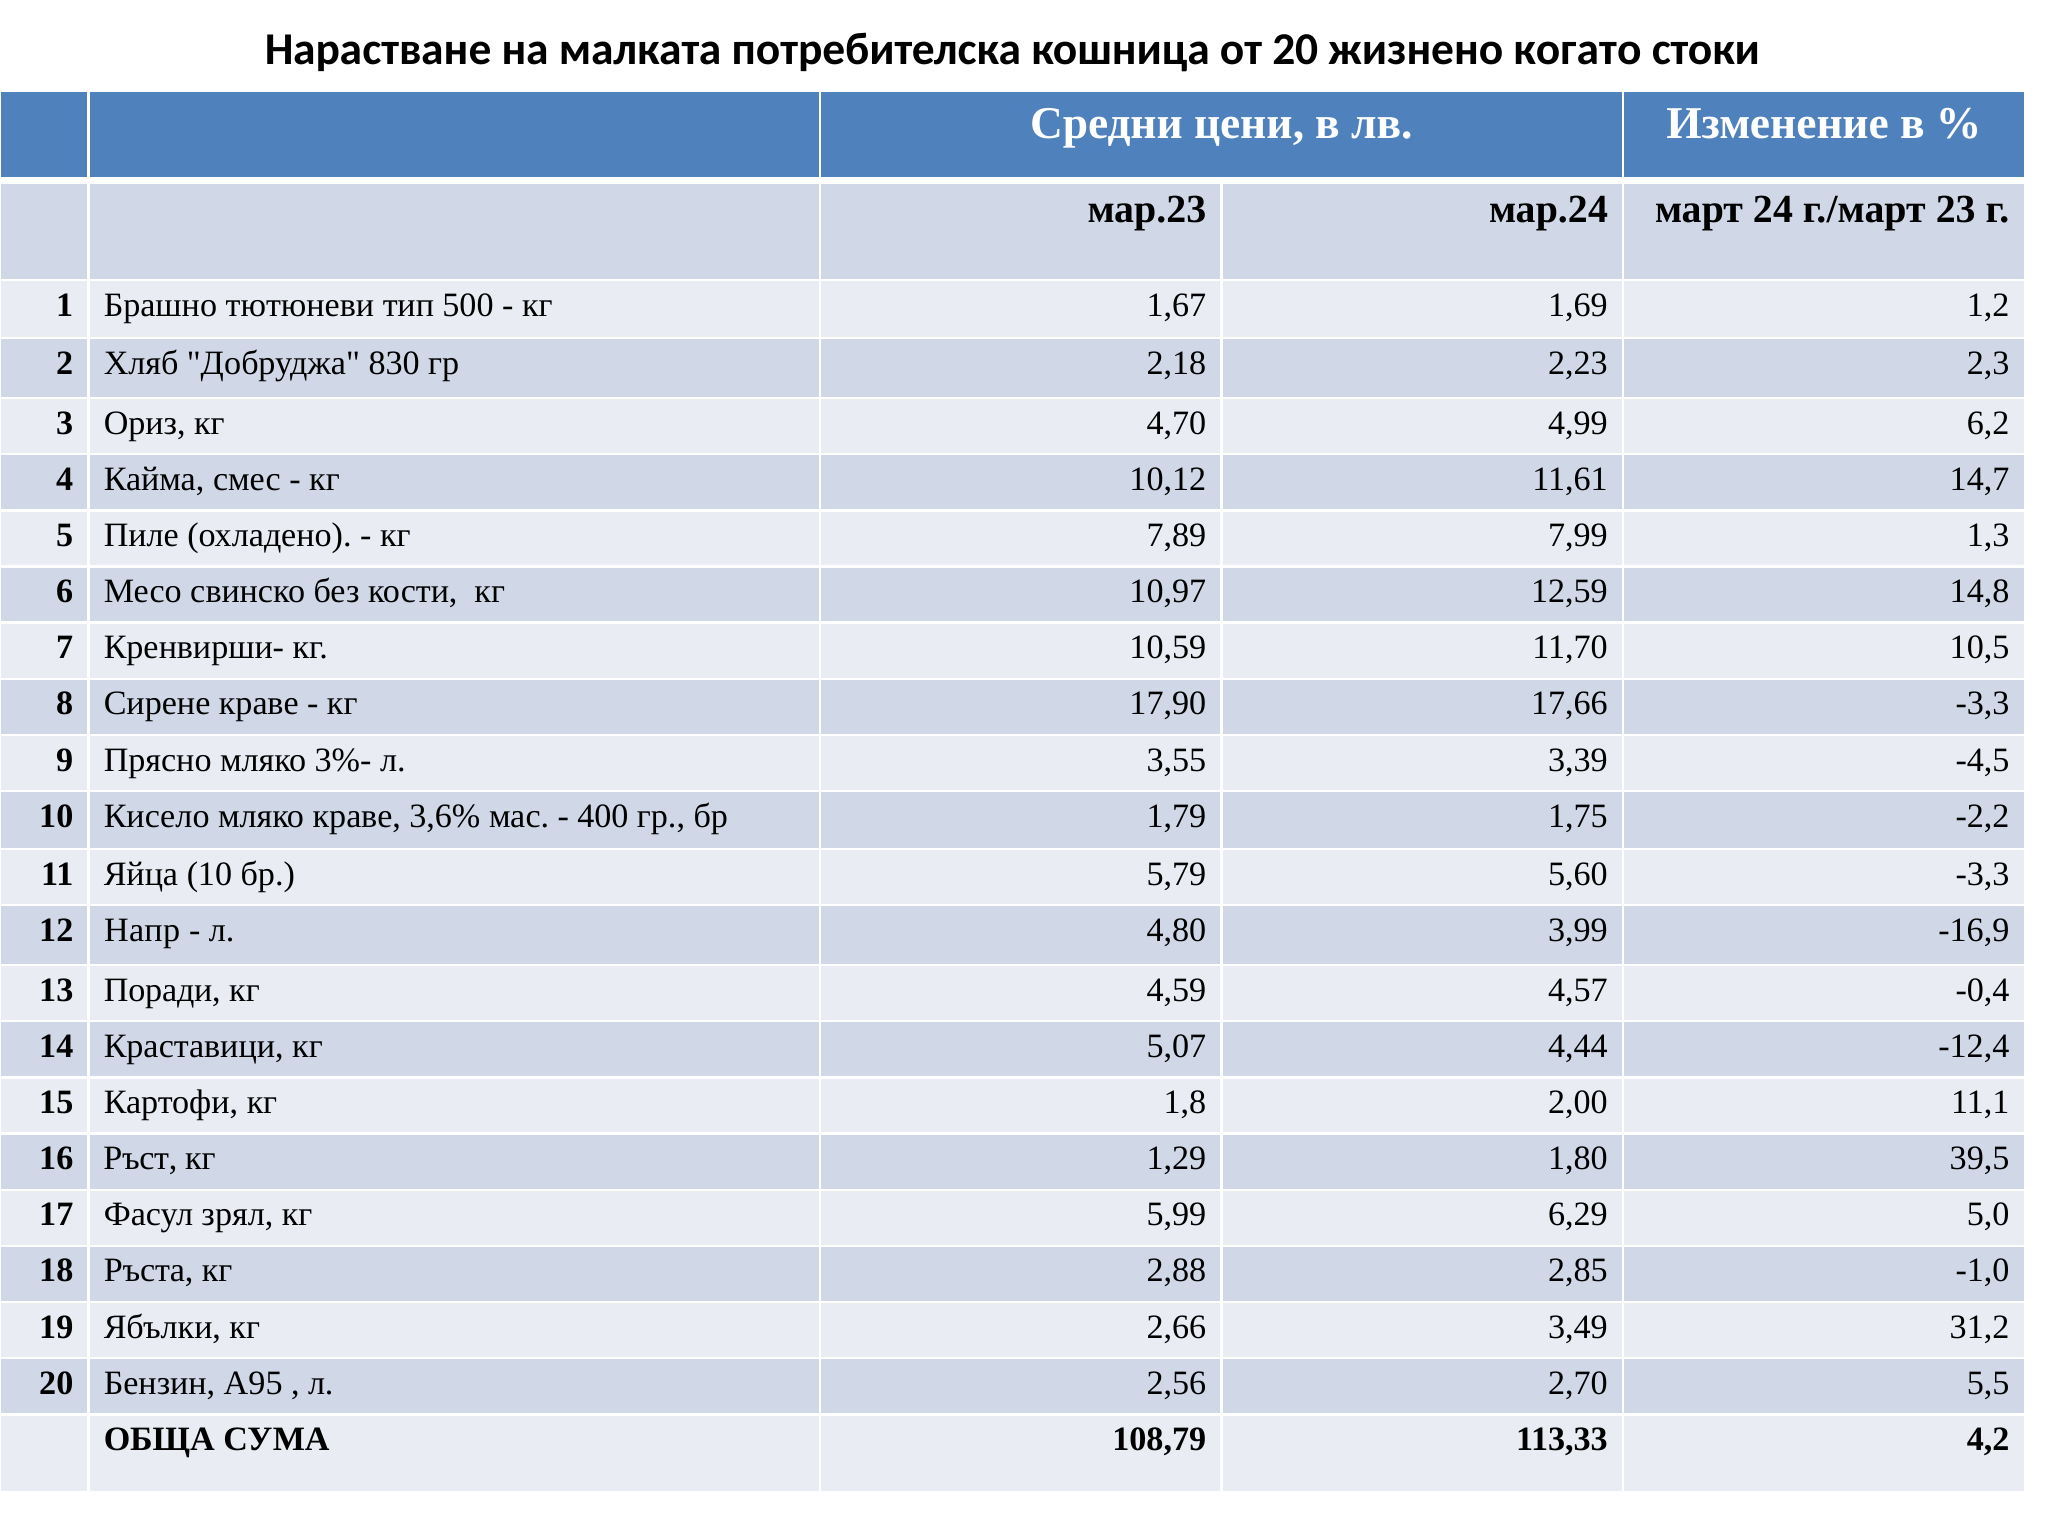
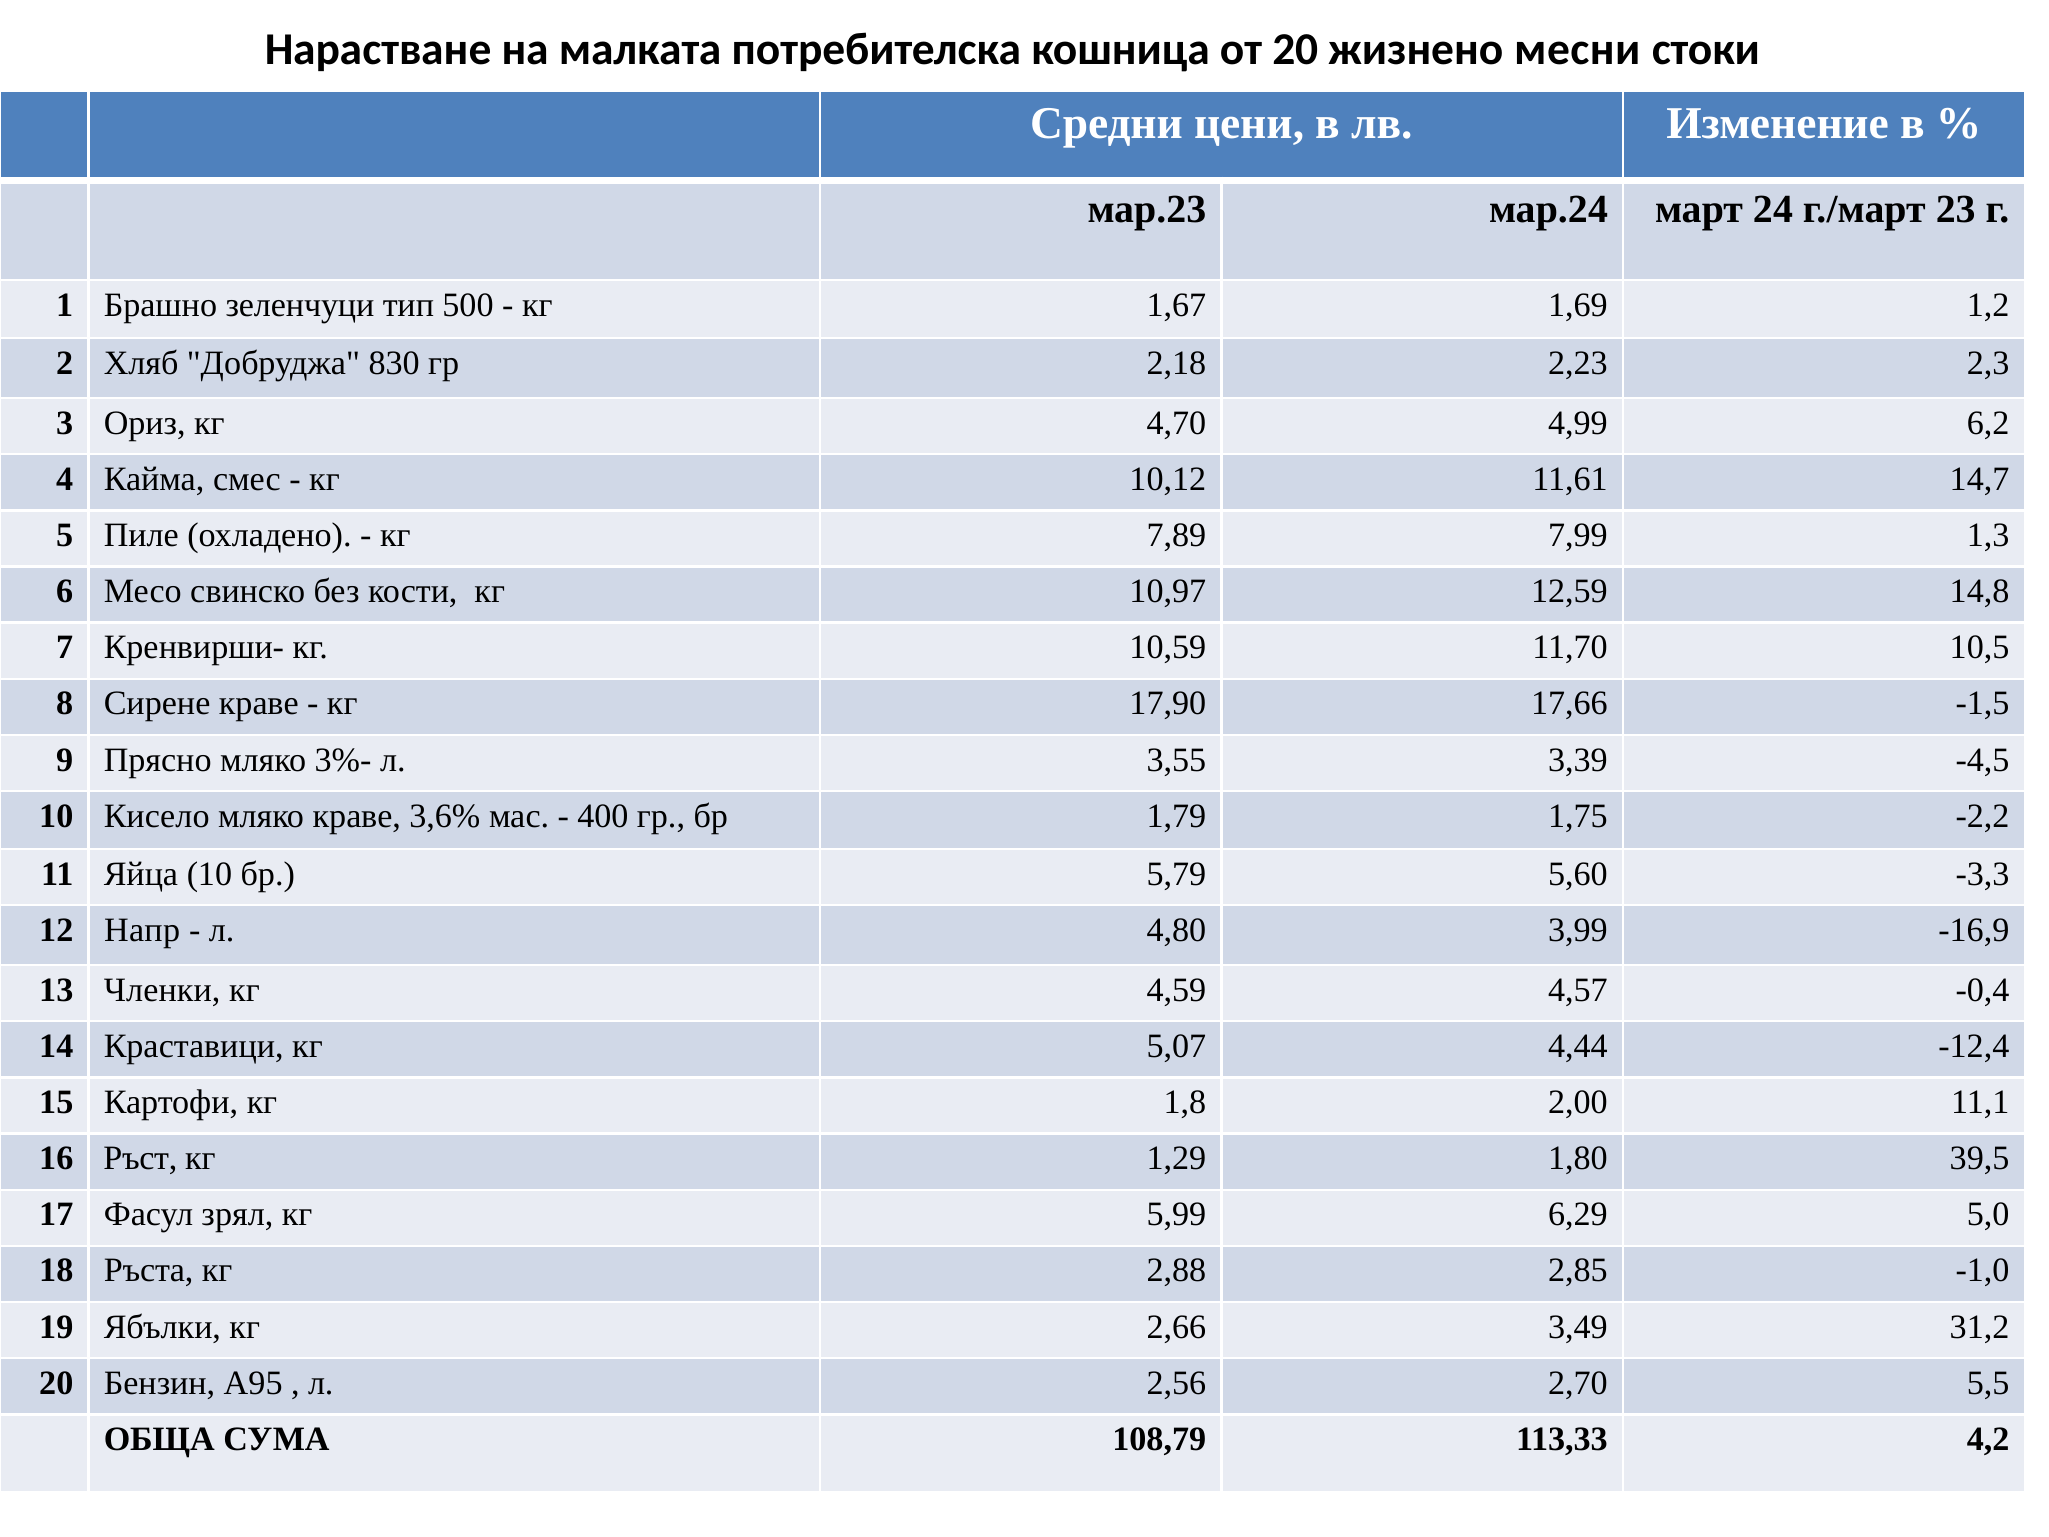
когато: когато -> месни (1577, 50)
тютюневи: тютюневи -> зеленчуци (300, 305)
17,66 -3,3: -3,3 -> -1,5 (1982, 703)
Поради: Поради -> Членки (162, 990)
